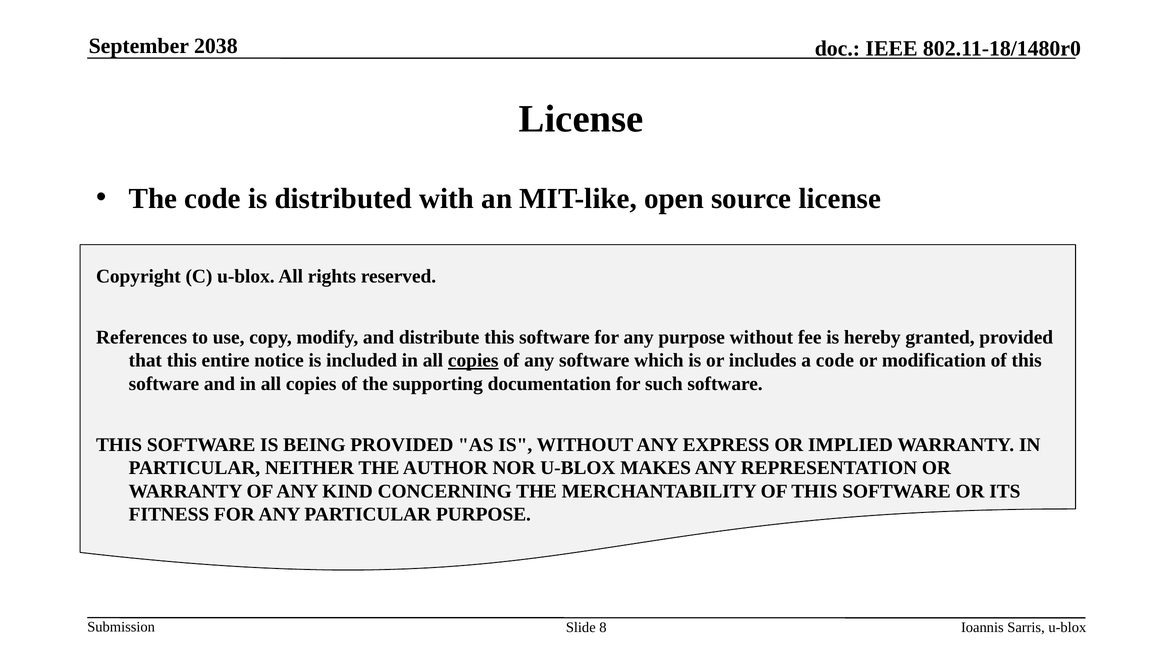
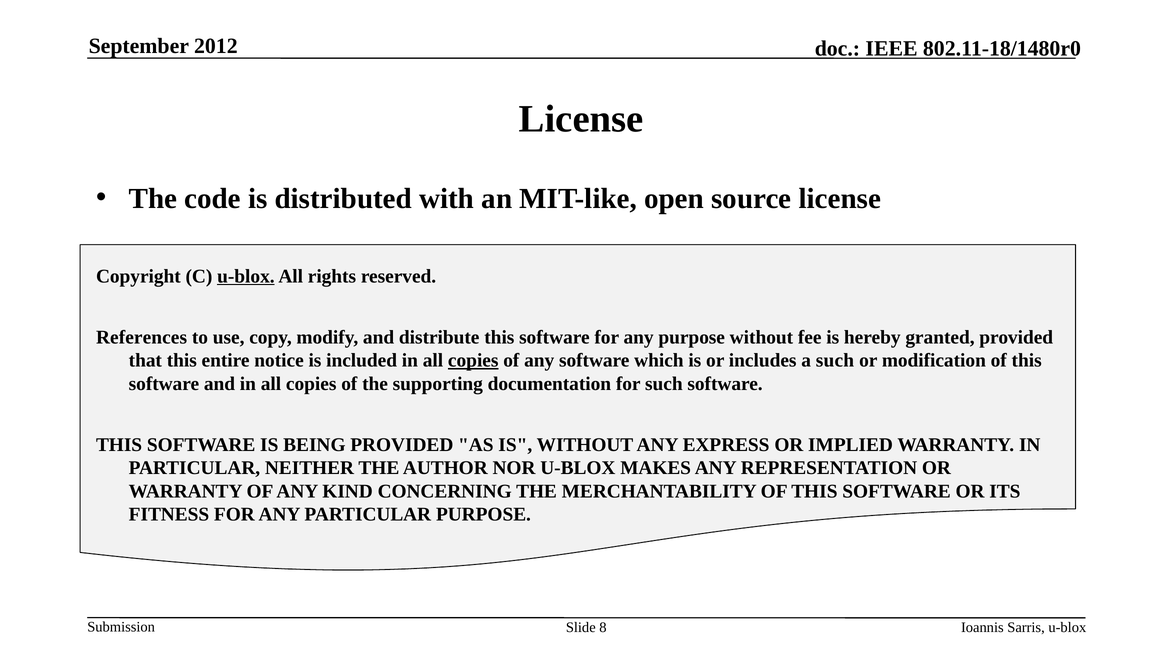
2038: 2038 -> 2012 (216, 46)
u-blox underline: none -> present (246, 276)
a code: code -> such (835, 361)
